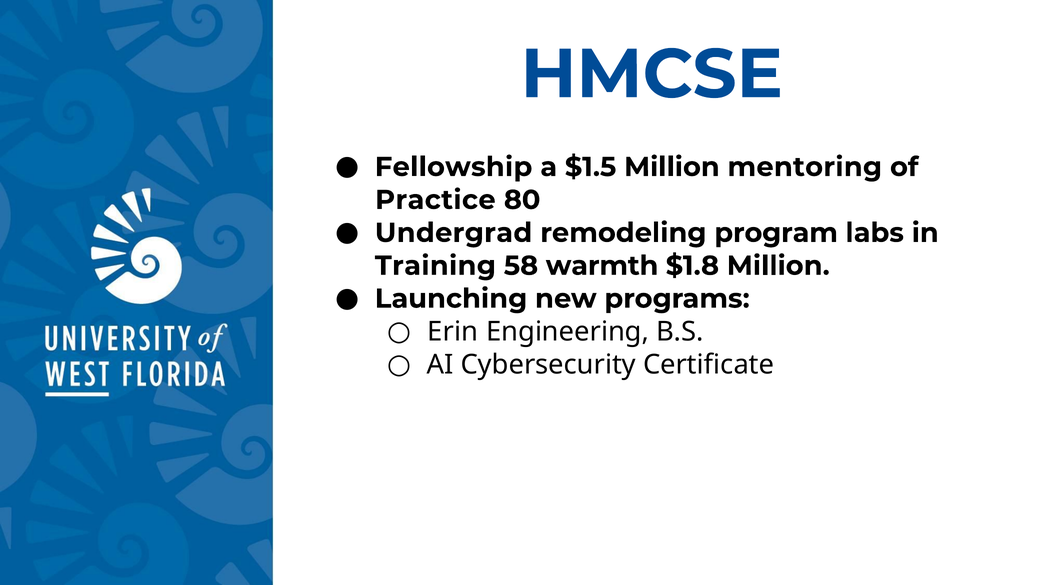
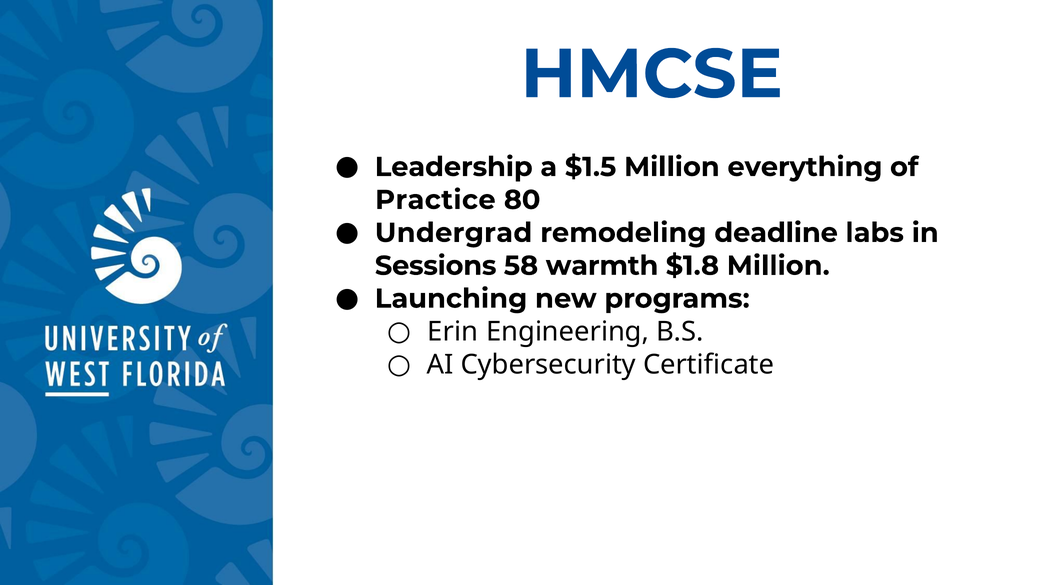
Fellowship: Fellowship -> Leadership (454, 167)
mentoring: mentoring -> everything (805, 167)
program: program -> deadline (776, 233)
Training: Training -> Sessions (436, 266)
